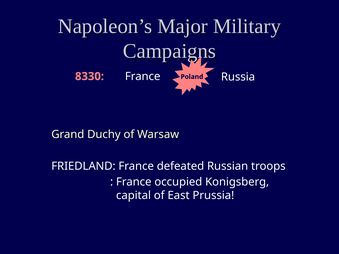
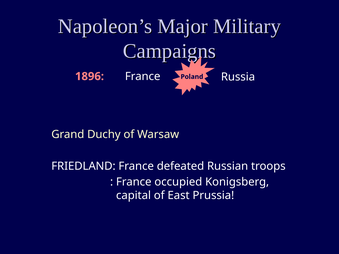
8330: 8330 -> 1896 (90, 76)
